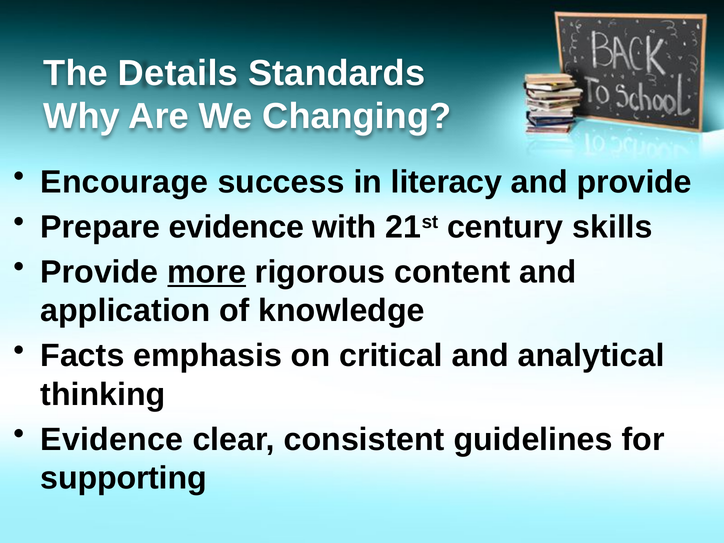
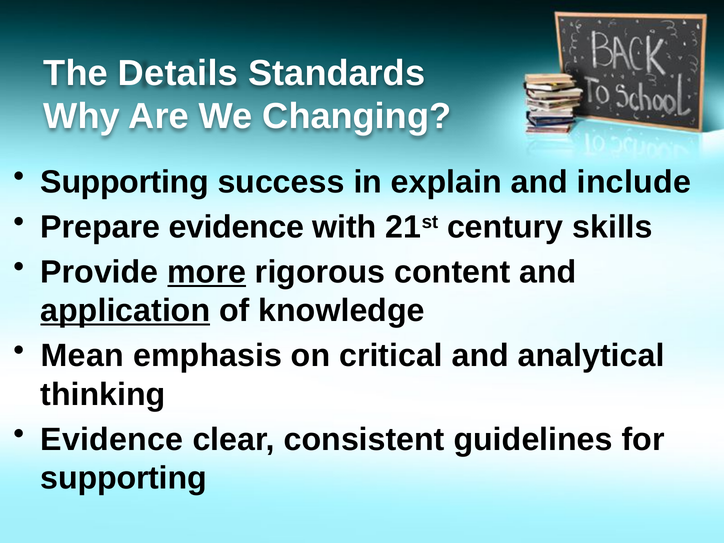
Encourage: Encourage -> Supporting (125, 182)
literacy: literacy -> explain (446, 182)
and provide: provide -> include (634, 182)
application underline: none -> present (125, 311)
Facts: Facts -> Mean (82, 356)
